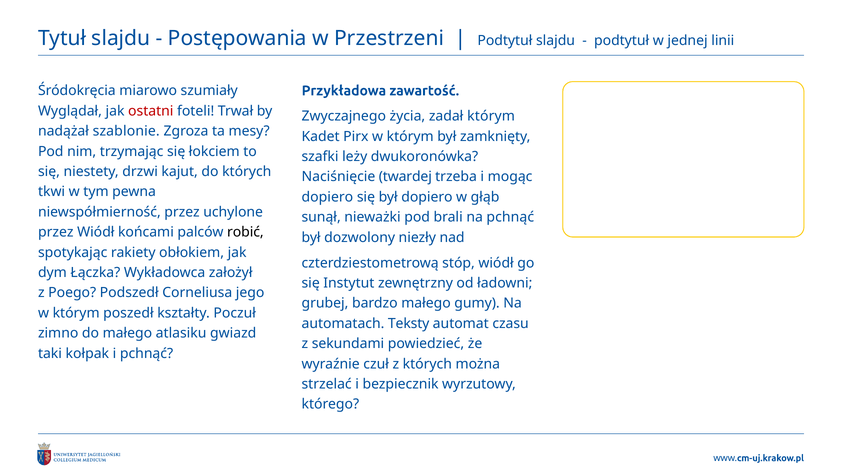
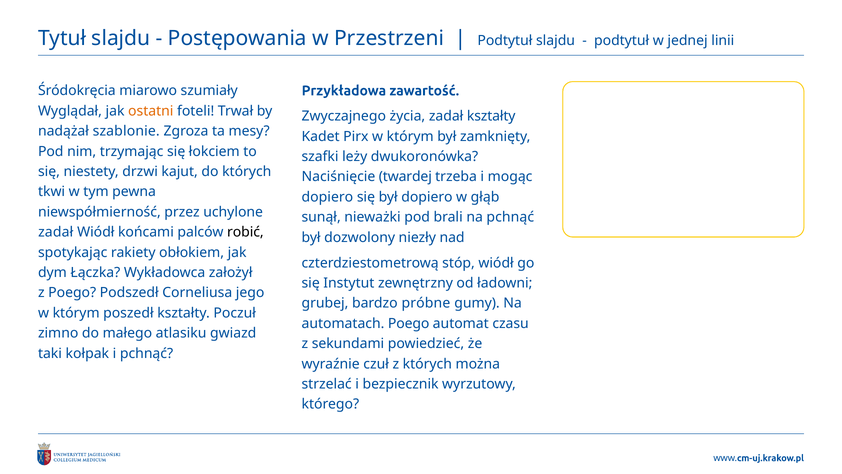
ostatni colour: red -> orange (151, 111)
zadał którym: którym -> kształty (491, 116)
przez: przez -> zadał (56, 232)
bardzo małego: małego -> próbne (426, 303)
automatach Teksty: Teksty -> Poego (409, 323)
